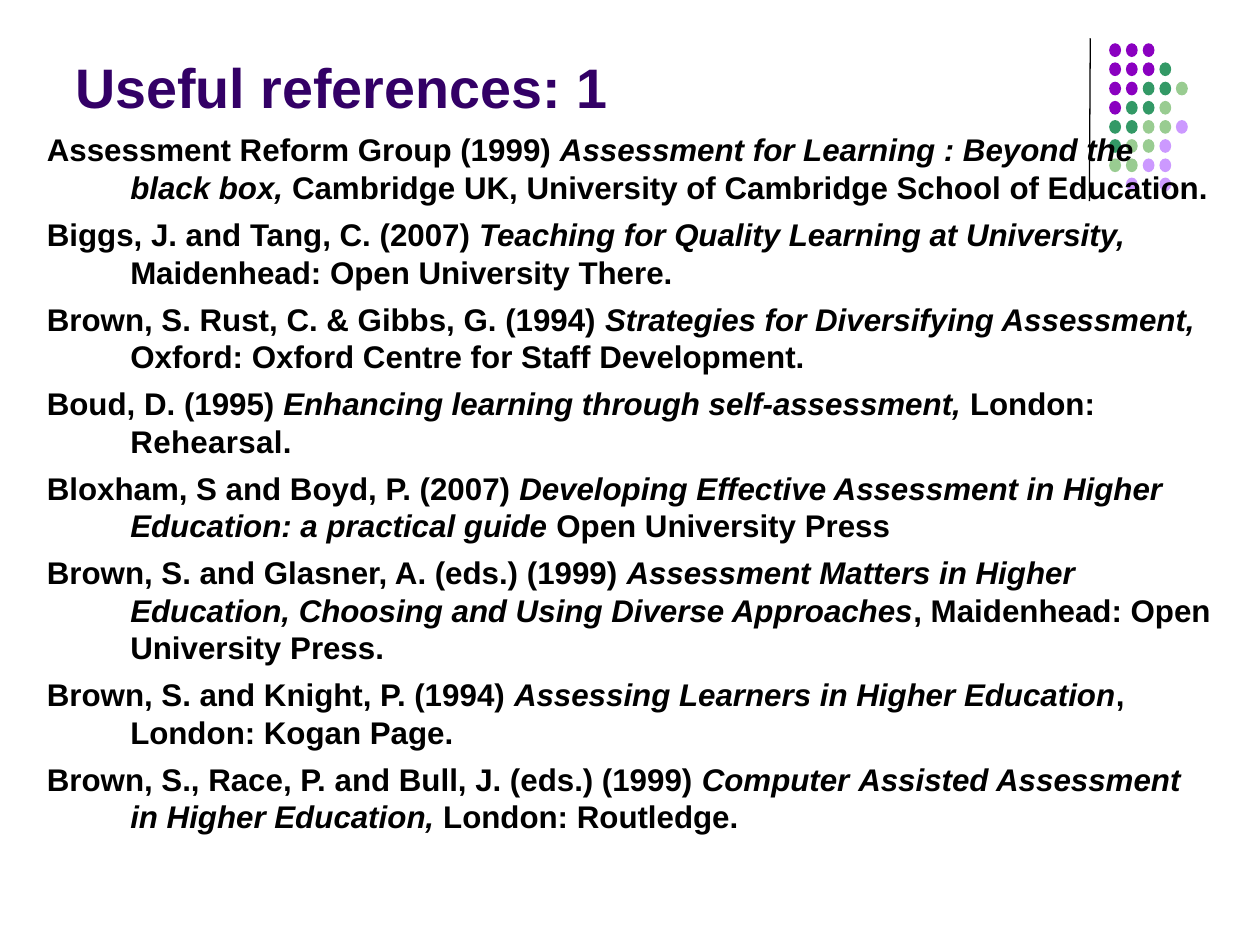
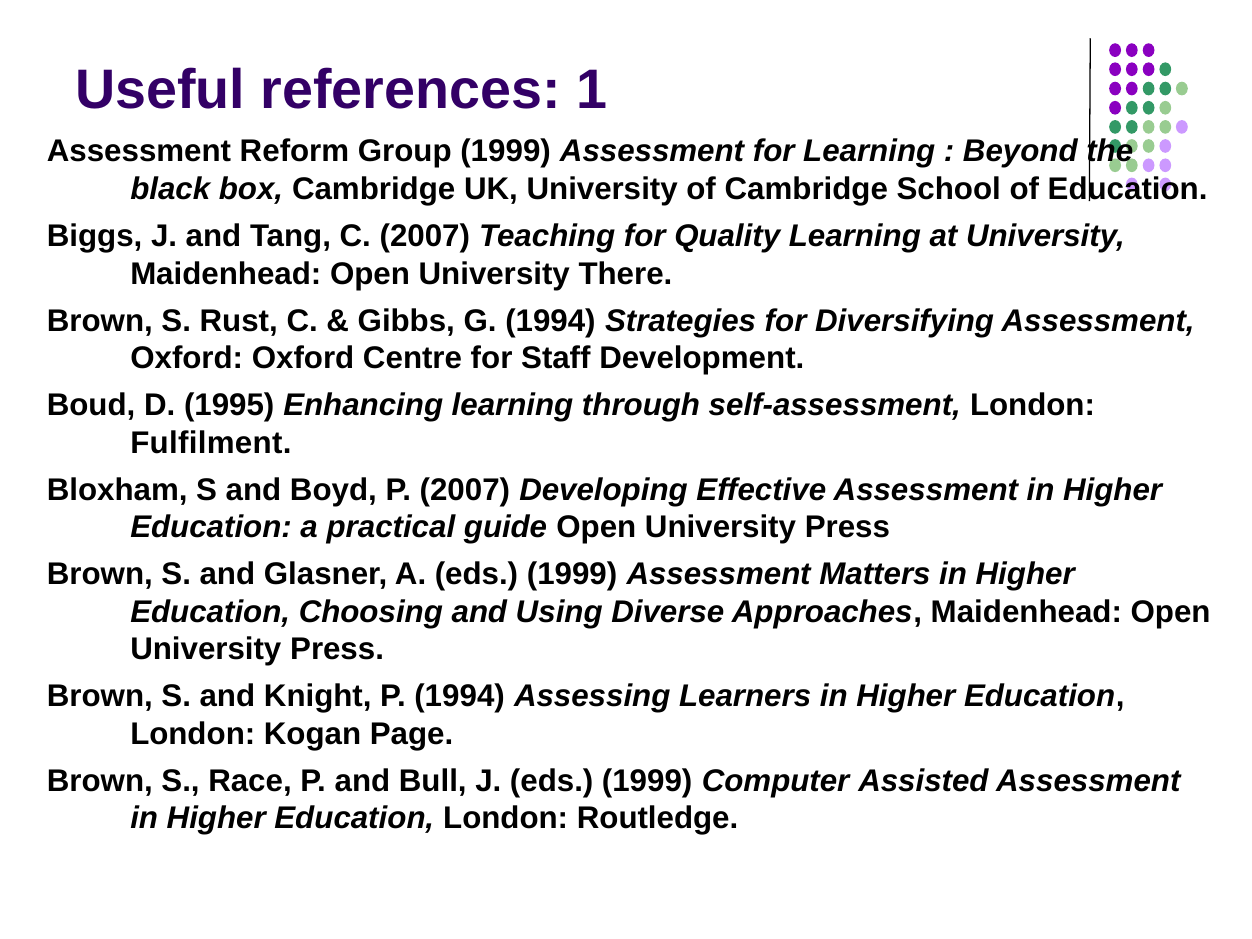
Rehearsal: Rehearsal -> Fulfilment (211, 443)
